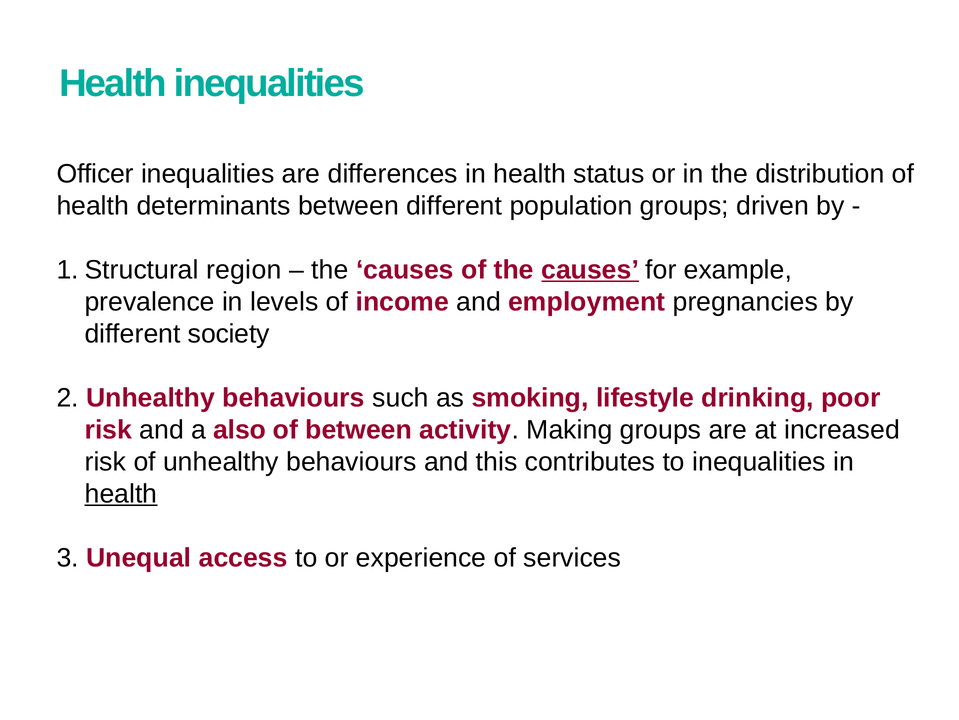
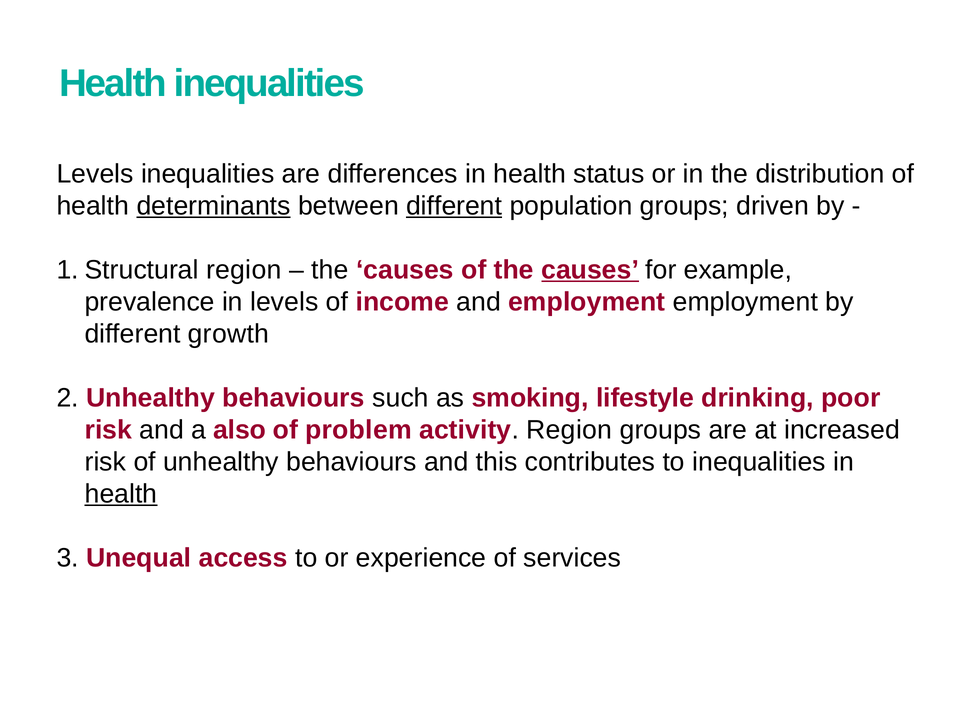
Officer: Officer -> Levels (95, 174)
determinants underline: none -> present (214, 206)
different underline: none -> present (454, 206)
employment pregnancies: pregnancies -> employment (745, 301)
society: society -> growth (228, 333)
of between: between -> problem (359, 429)
activity Making: Making -> Region (569, 429)
